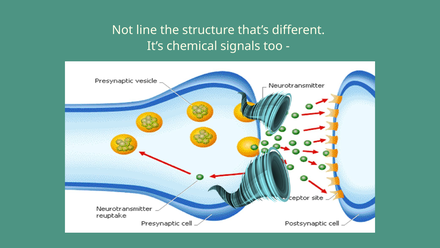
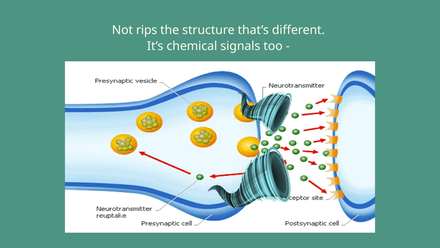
line: line -> rips (147, 30)
